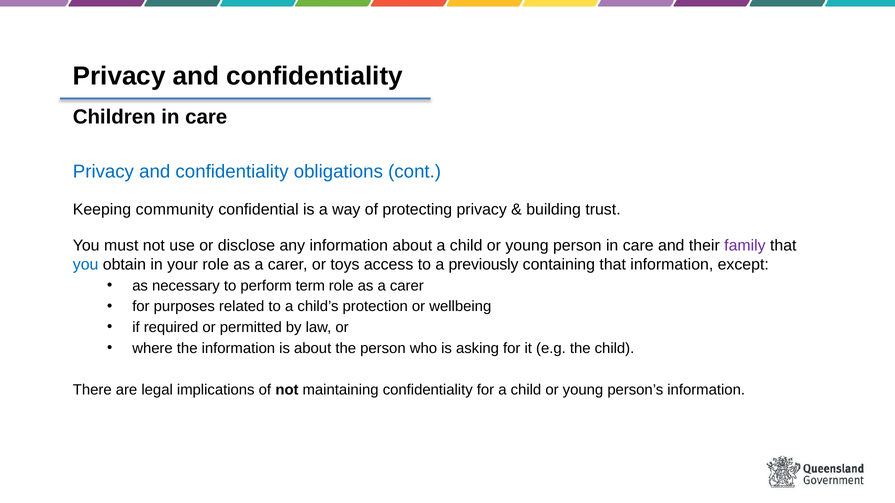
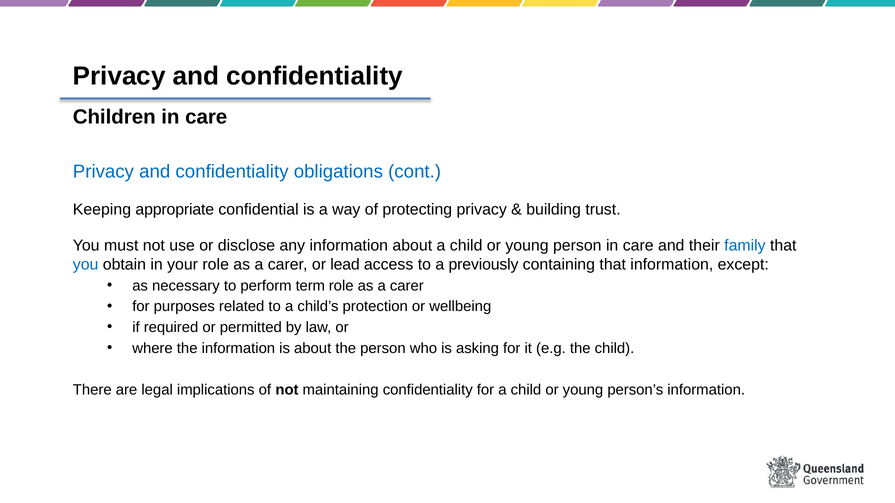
community: community -> appropriate (175, 210)
family colour: purple -> blue (745, 246)
toys: toys -> lead (345, 265)
